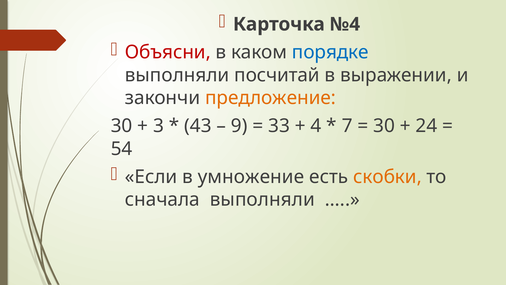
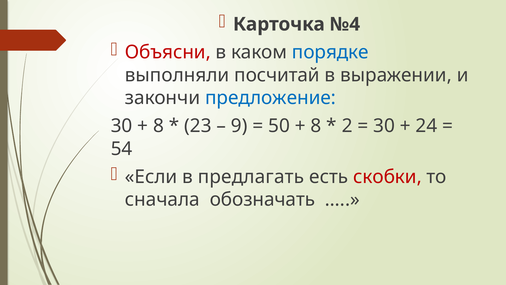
предложение colour: orange -> blue (271, 98)
3: 3 -> 8 (158, 126)
43: 43 -> 23 (198, 126)
33: 33 -> 50 (279, 126)
4: 4 -> 8 (316, 126)
7: 7 -> 2 (347, 126)
умножение: умножение -> предлагать (251, 177)
скобки colour: orange -> red (387, 177)
сначала выполняли: выполняли -> обозначать (262, 199)
